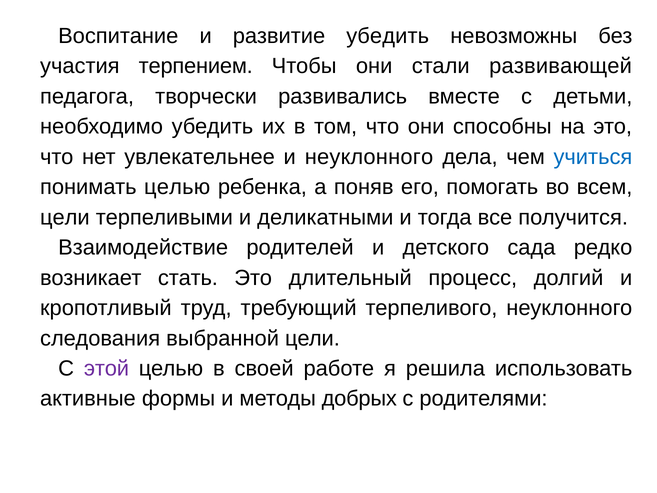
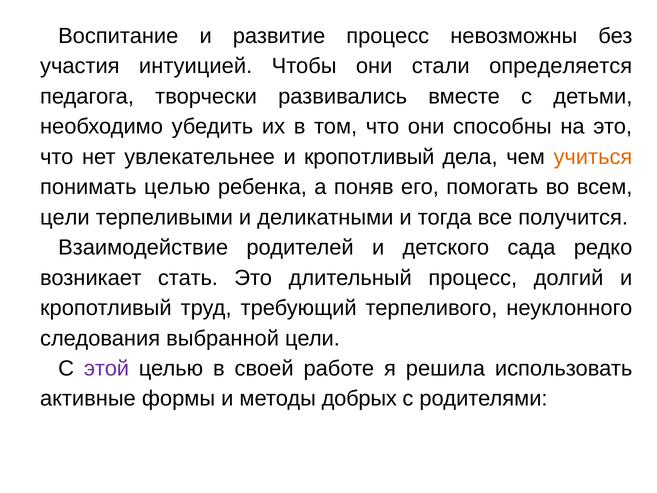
развитие убедить: убедить -> процесс (388, 36)
терпением: терпением -> интуицией (196, 66)
развивающей: развивающей -> определяется (561, 66)
увлекательнее и неуклонного: неуклонного -> кропотливый (369, 157)
учиться colour: blue -> orange (593, 157)
